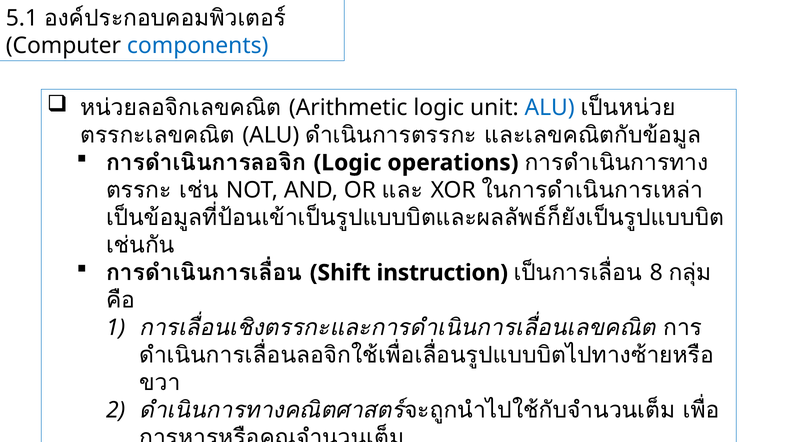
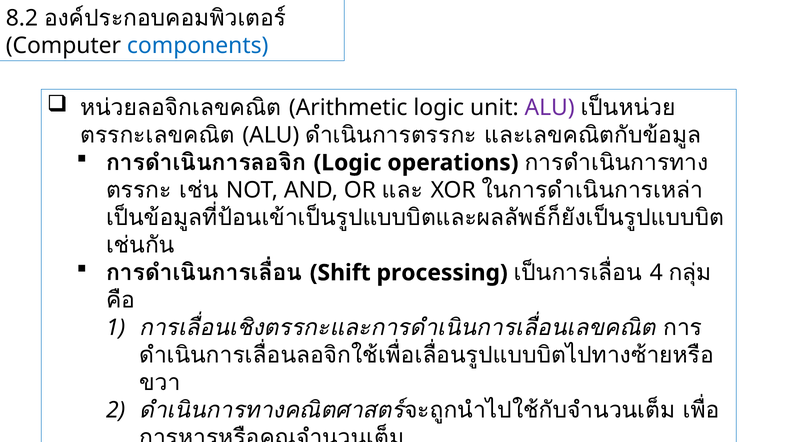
5.1: 5.1 -> 8.2 (22, 18)
ALU colour: blue -> purple (550, 108)
instruction: instruction -> processing (442, 273)
8: 8 -> 4 (656, 273)
